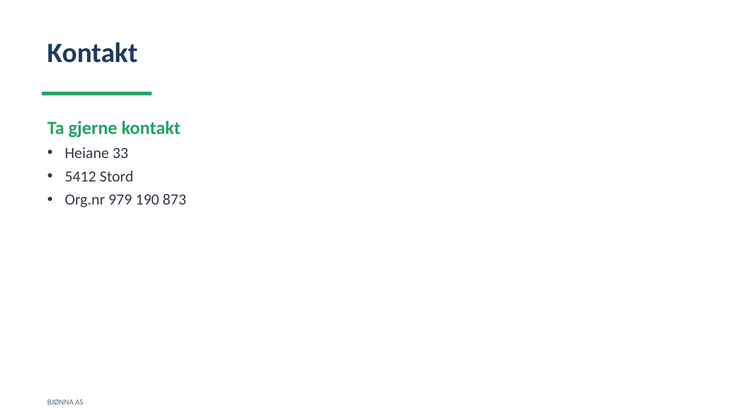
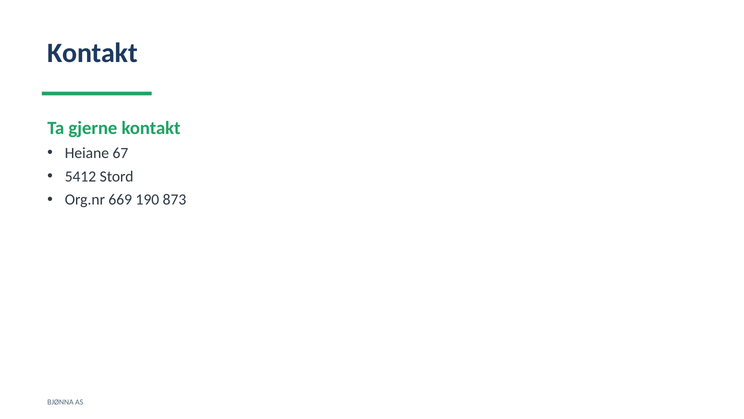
33: 33 -> 67 (120, 153)
979: 979 -> 669 (120, 200)
